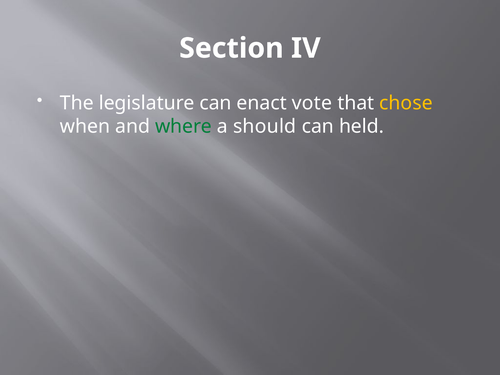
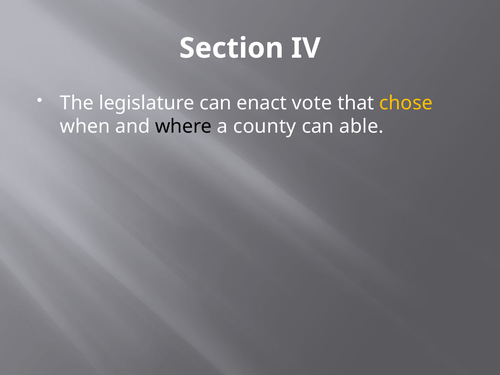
where colour: green -> black (183, 126)
should: should -> county (265, 126)
held: held -> able (361, 126)
